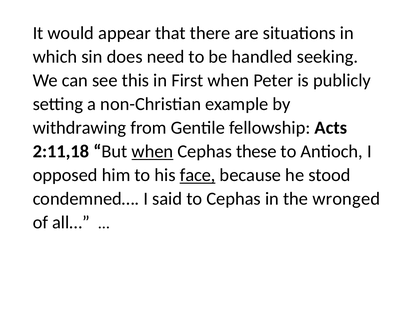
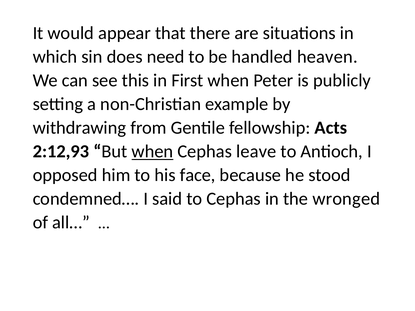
seeking: seeking -> heaven (327, 57)
2:11,18: 2:11,18 -> 2:12,93 (61, 152)
these: these -> leave (256, 152)
face underline: present -> none (198, 175)
